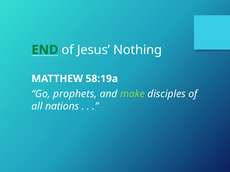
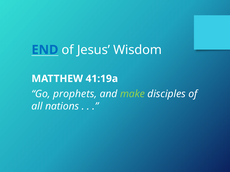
END colour: green -> blue (45, 50)
Nothing: Nothing -> Wisdom (138, 50)
58:19a: 58:19a -> 41:19a (102, 79)
